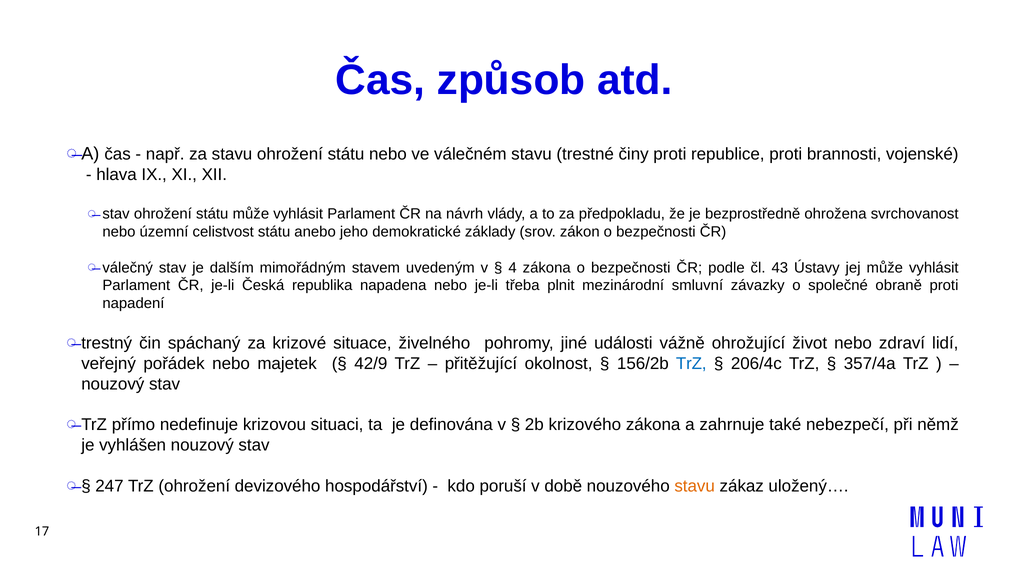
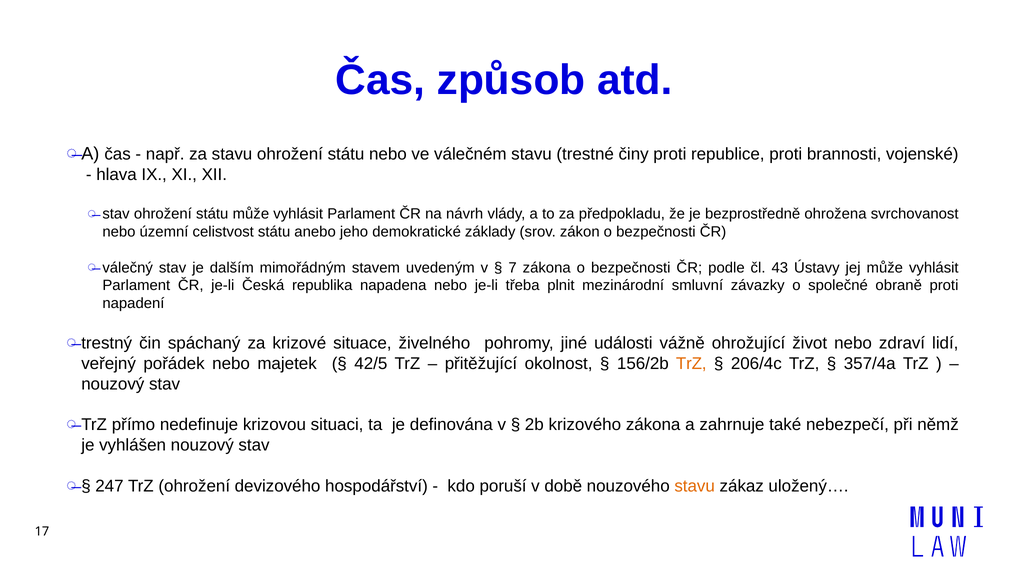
4: 4 -> 7 (513, 268)
42/9: 42/9 -> 42/5 (371, 363)
TrZ colour: blue -> orange (691, 363)
